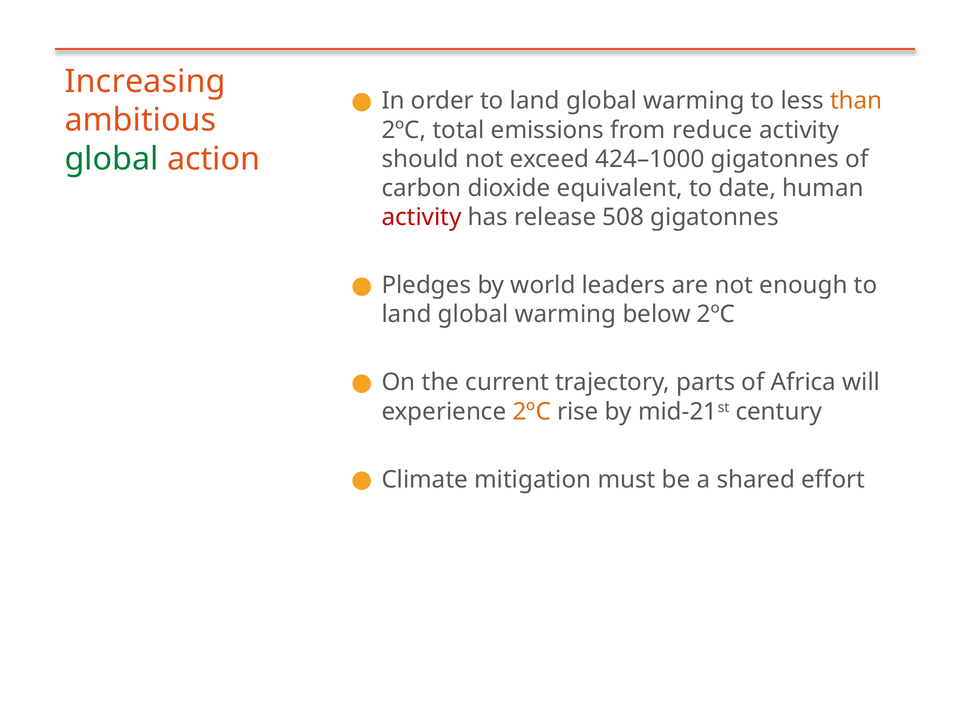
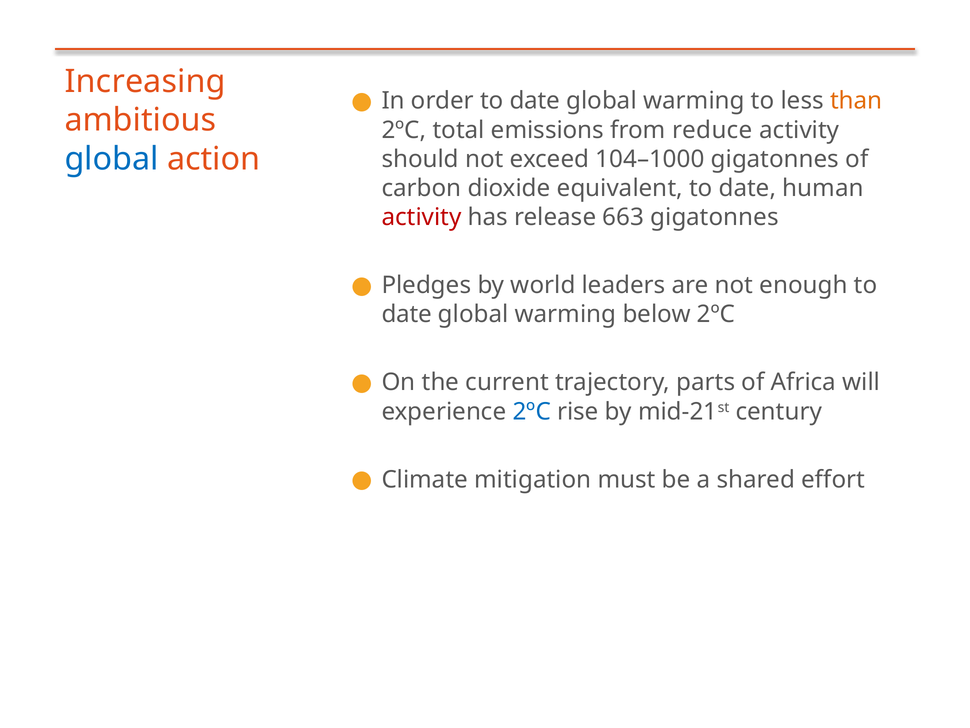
order to land: land -> date (535, 101)
global colour: green -> blue (112, 159)
424–1000: 424–1000 -> 104–1000 (650, 159)
508: 508 -> 663 (623, 217)
land: land -> date (407, 314)
2ºC colour: orange -> blue (532, 411)
